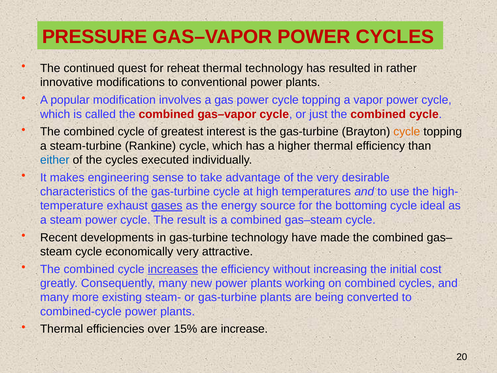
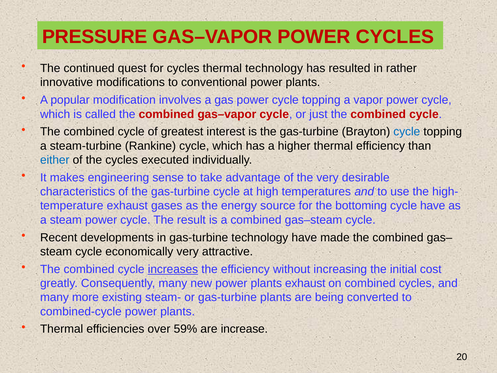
for reheat: reheat -> cycles (183, 68)
cycle colour: orange -> blue (407, 132)
gases underline: present -> none (167, 206)
cycle ideal: ideal -> have (433, 206)
plants working: working -> exhaust (305, 283)
15%: 15% -> 59% (185, 329)
